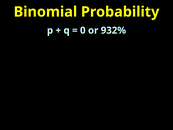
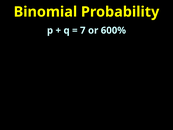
0: 0 -> 7 (83, 30)
932%: 932% -> 600% (113, 30)
